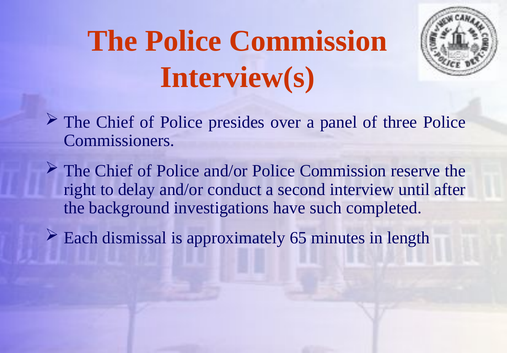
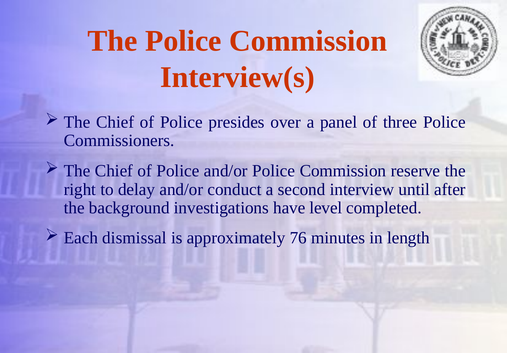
such: such -> level (326, 208)
65: 65 -> 76 (298, 237)
